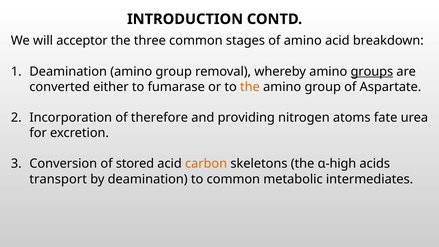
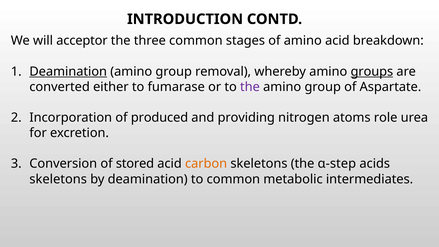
Deamination underline: none -> present (68, 71)
the colour: orange -> purple (250, 87)
therefore: therefore -> produced (160, 118)
fate: fate -> role (386, 118)
α-high: α-high -> α-step (337, 164)
transport: transport -> skeletons (58, 179)
